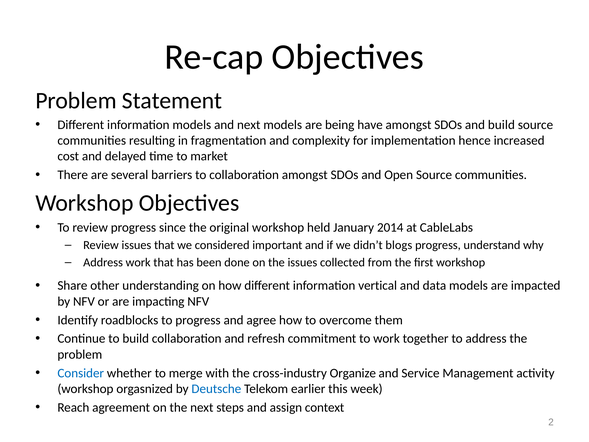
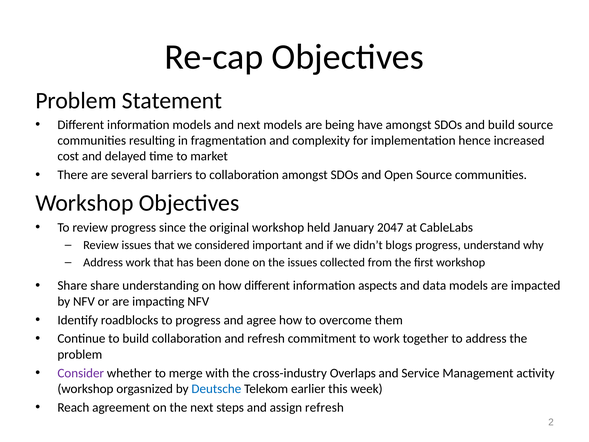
2014: 2014 -> 2047 (390, 227)
Share other: other -> share (105, 285)
vertical: vertical -> aspects (378, 285)
Consider colour: blue -> purple (81, 373)
Organize: Organize -> Overlaps (353, 373)
assign context: context -> refresh (324, 407)
